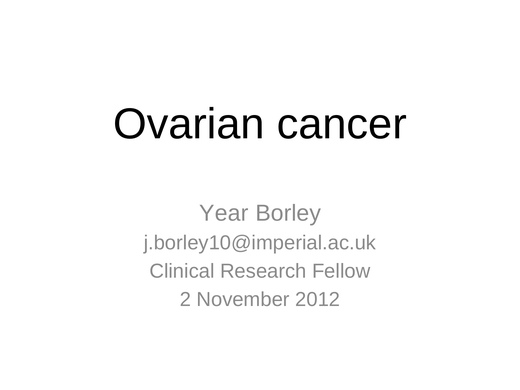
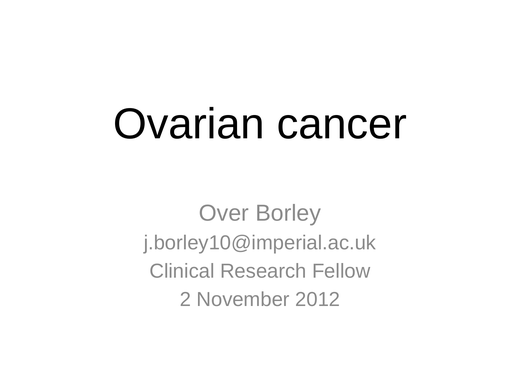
Year: Year -> Over (224, 213)
